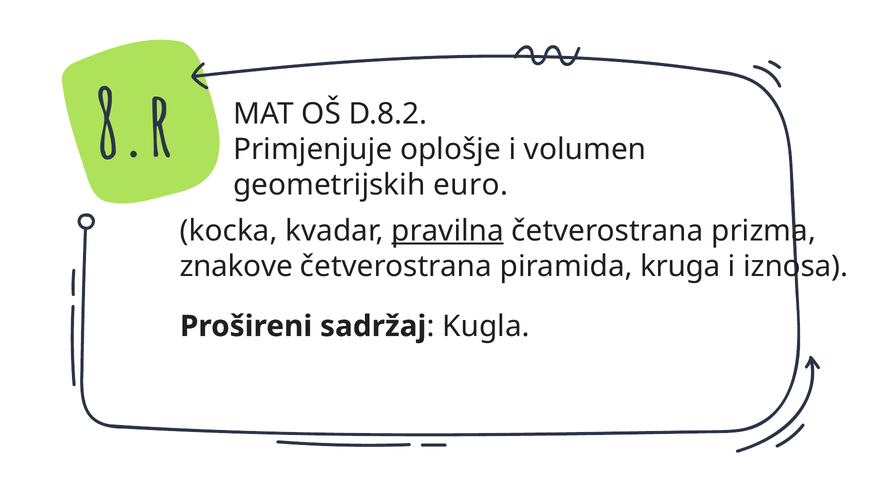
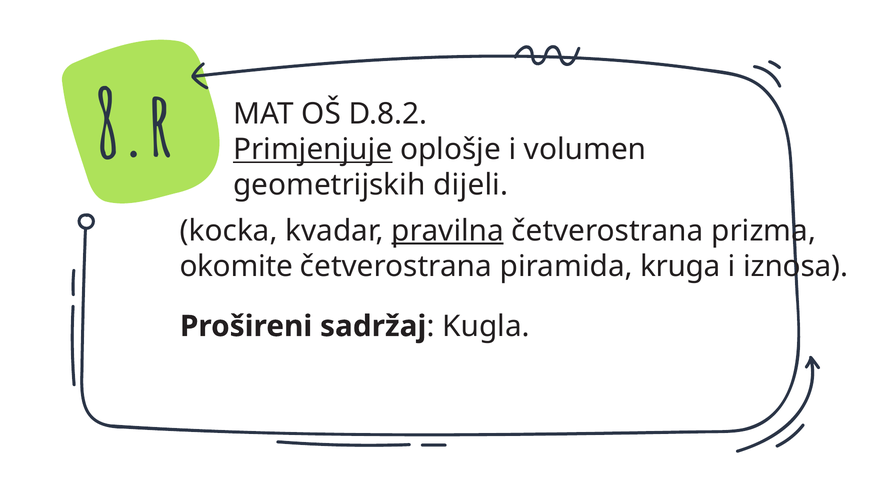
Primjenjuje underline: none -> present (313, 149)
euro: euro -> dijeli (471, 185)
znakove: znakove -> okomite (236, 267)
